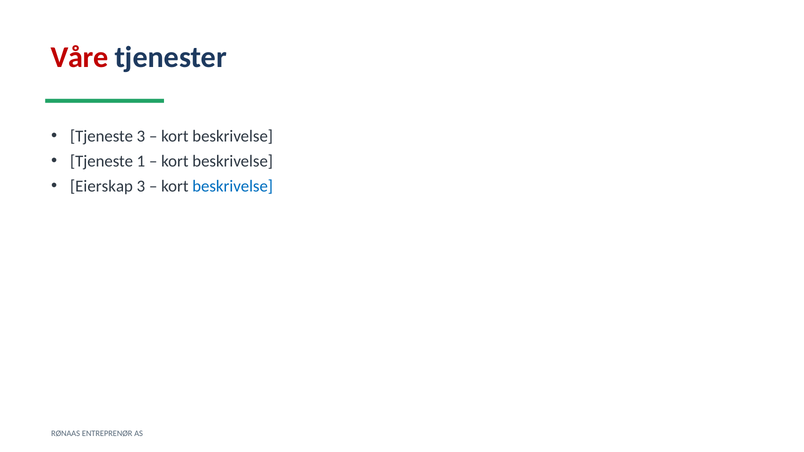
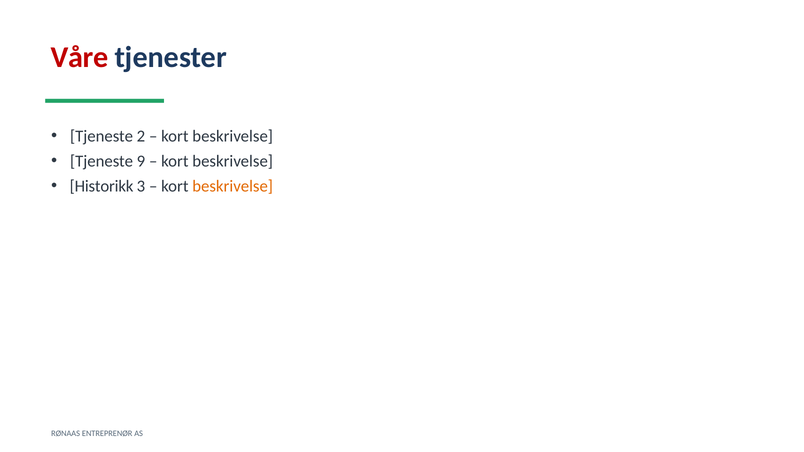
Tjeneste 3: 3 -> 2 (141, 136)
1: 1 -> 9 (141, 161)
Eierskap: Eierskap -> Historikk (102, 186)
beskrivelse colour: blue -> orange (233, 186)
